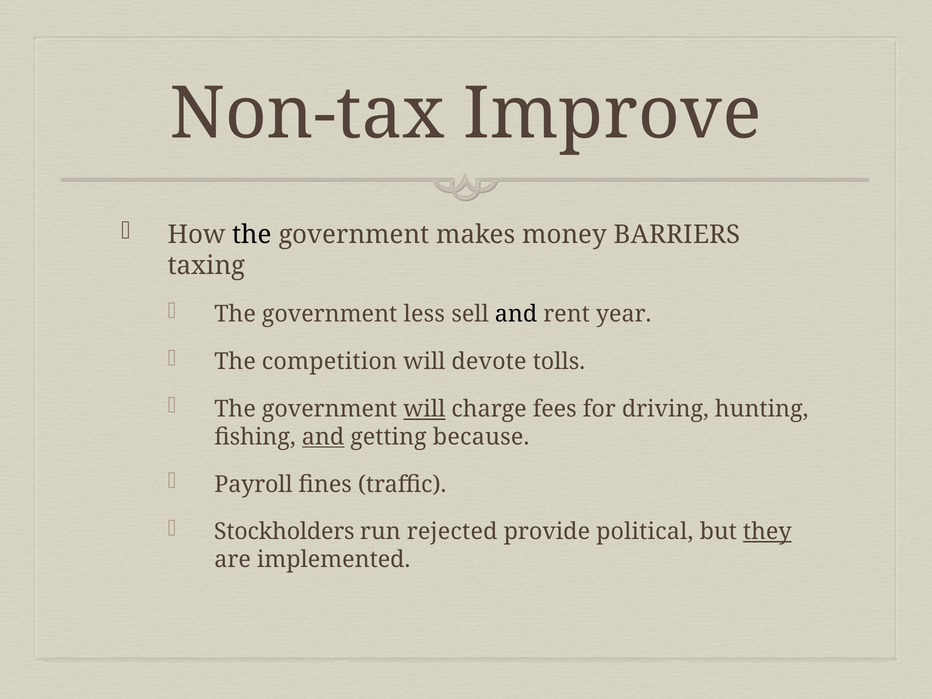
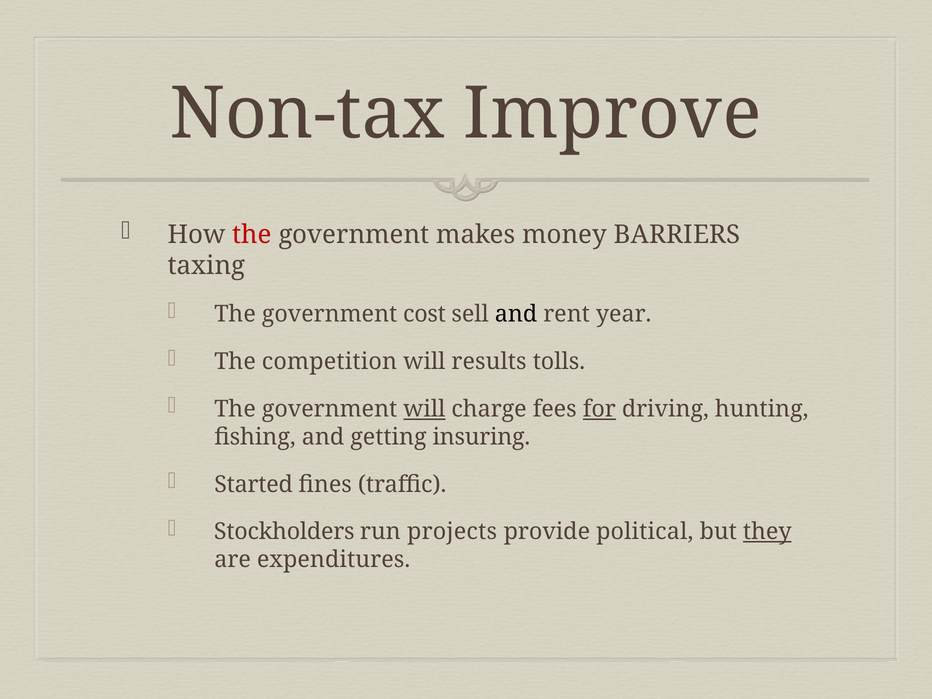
the colour: black -> red (252, 234)
less: less -> cost (424, 314)
devote: devote -> results (489, 362)
for underline: none -> present (599, 409)
and underline: present -> none (323, 437)
because: because -> insuring (481, 437)
Payroll: Payroll -> Started (254, 484)
rejected: rejected -> projects (452, 532)
implemented: implemented -> expenditures (334, 560)
